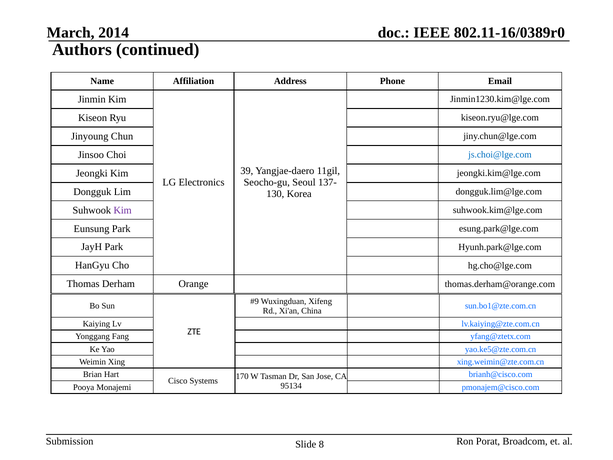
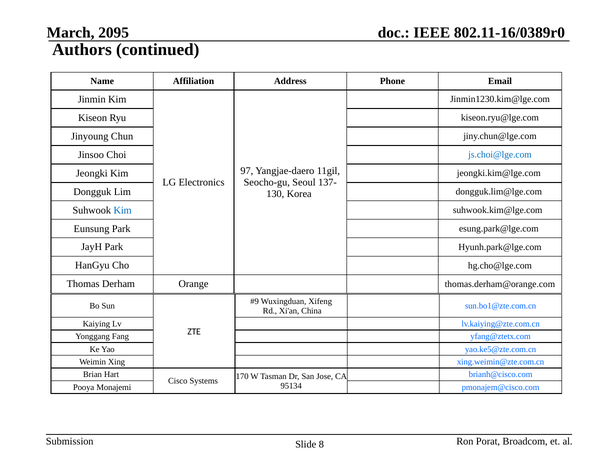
2014: 2014 -> 2095 (114, 33)
39: 39 -> 97 (247, 171)
Kim colour: purple -> blue (123, 210)
